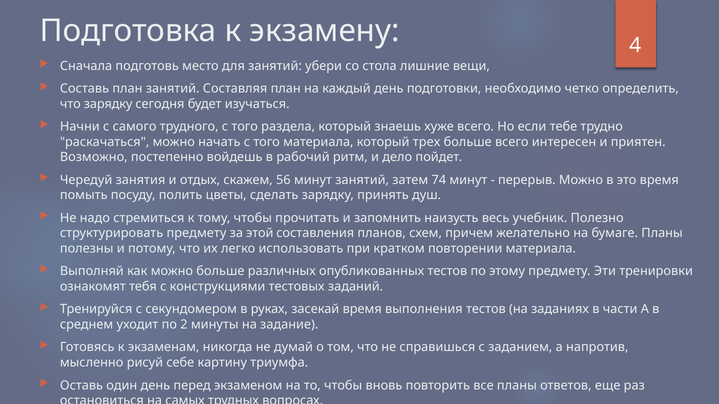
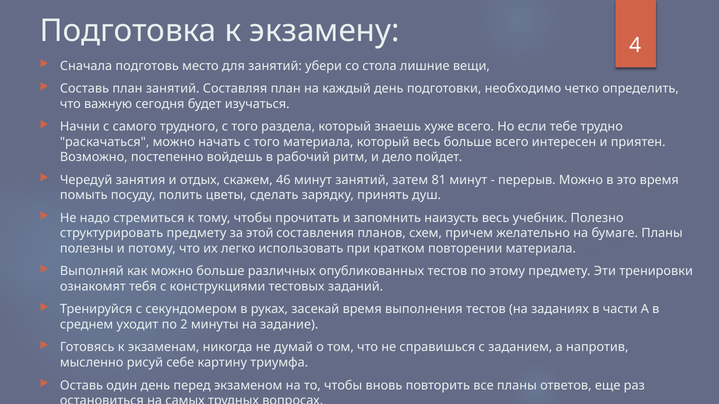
что зарядку: зарядку -> важную (108, 104)
который трех: трех -> весь (427, 142)
56: 56 -> 46 (283, 180)
74: 74 -> 81 (439, 180)
